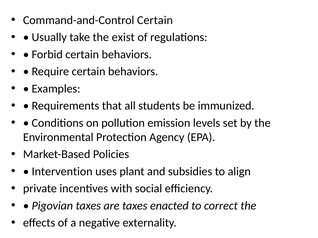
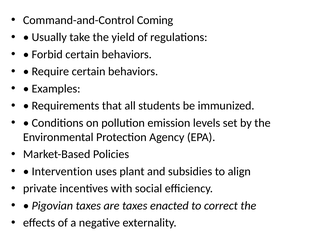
Command-and-Control Certain: Certain -> Coming (155, 20)
exist: exist -> yield (123, 37)
